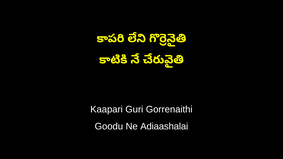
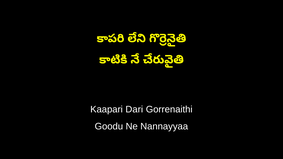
Guri: Guri -> Dari (134, 110)
Adiaashalai: Adiaashalai -> Nannayyaa (164, 127)
